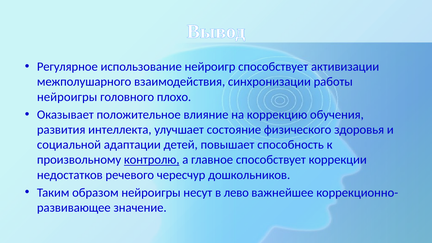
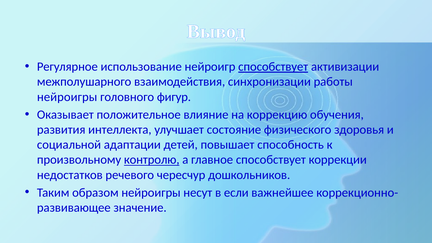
способствует underline: none -> present (273, 67)
плохо: плохо -> фигур (174, 97)
лево: лево -> если (236, 193)
